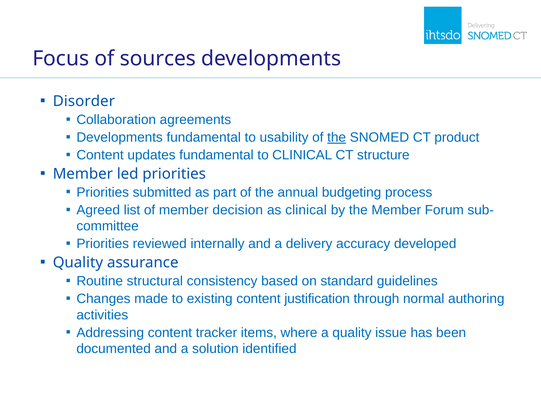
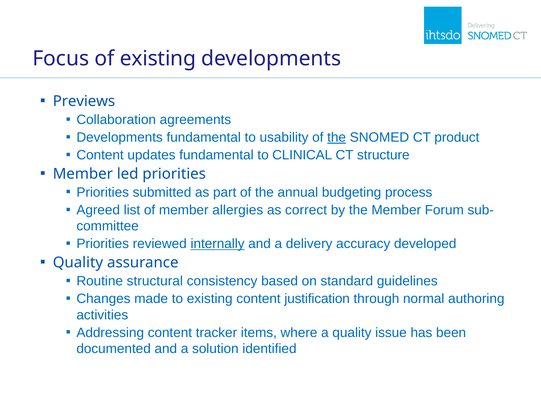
of sources: sources -> existing (158, 59)
Disorder: Disorder -> Previews (84, 101)
decision: decision -> allergies (238, 210)
as clinical: clinical -> correct (306, 210)
internally underline: none -> present (218, 244)
